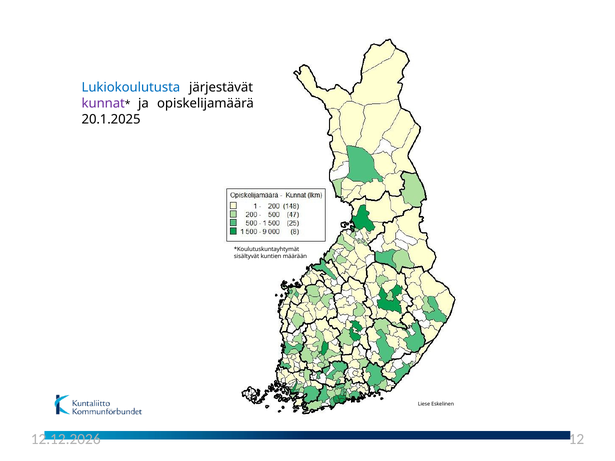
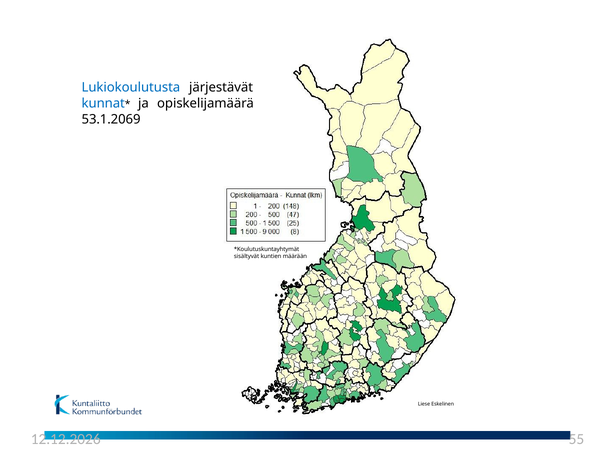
kunnat colour: purple -> blue (103, 103)
20.1.2025: 20.1.2025 -> 53.1.2069 (111, 119)
12: 12 -> 55 (576, 439)
